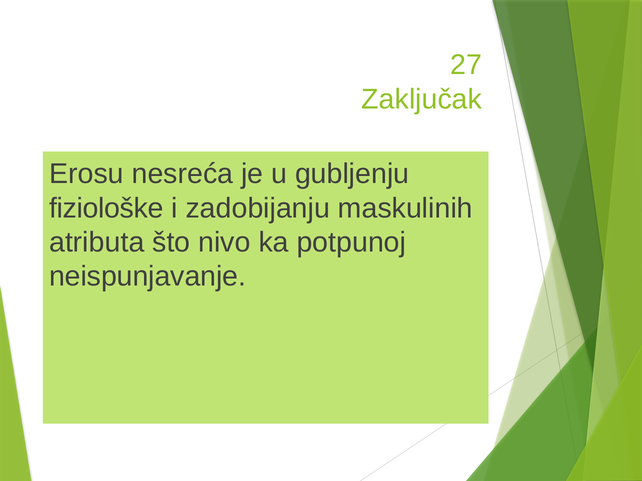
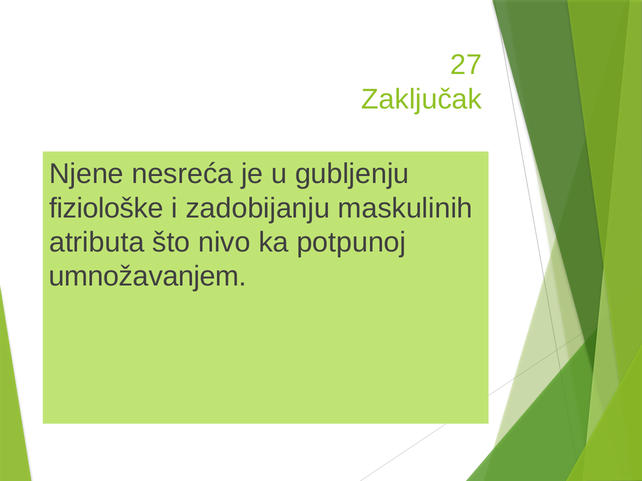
Erosu: Erosu -> Njene (86, 174)
neispunjavanje: neispunjavanje -> umnožavanjem (148, 277)
